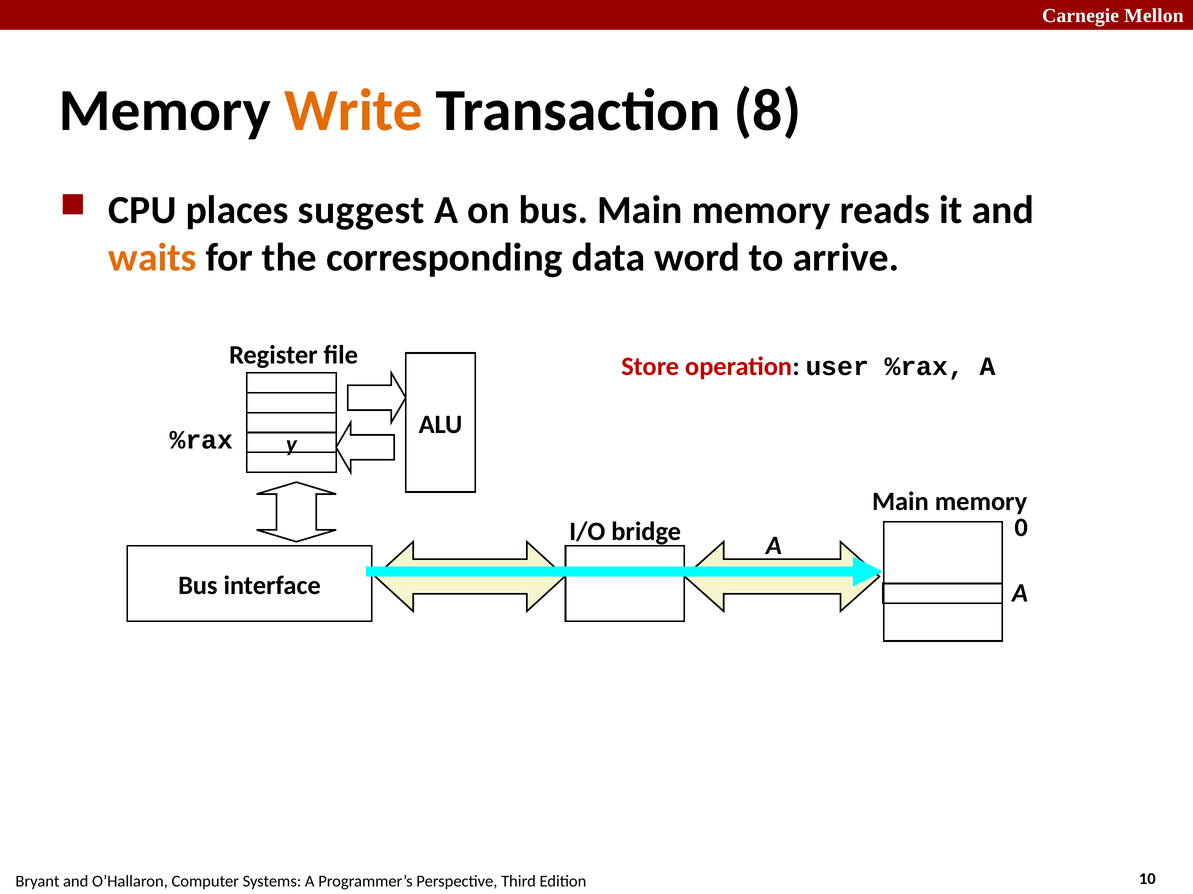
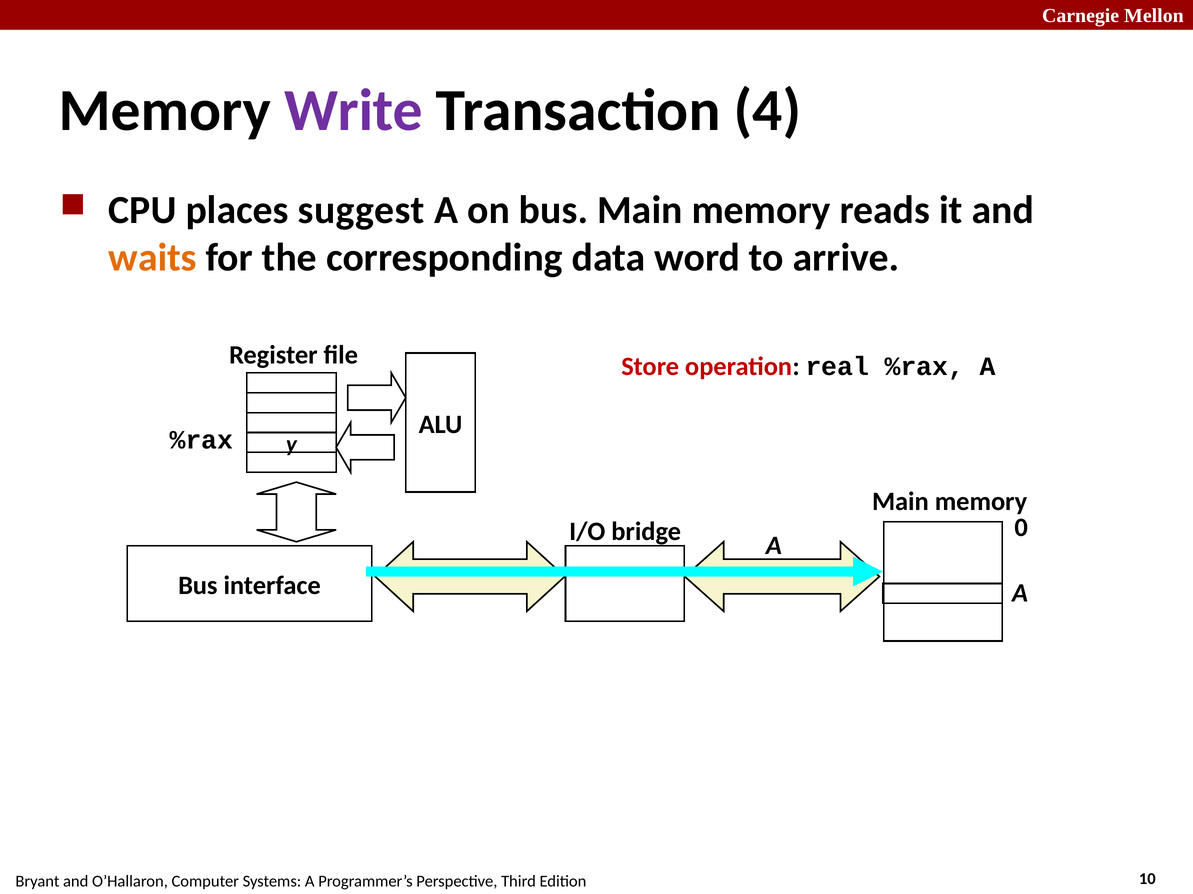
Write colour: orange -> purple (354, 111)
8: 8 -> 4 (768, 111)
user: user -> real (837, 367)
